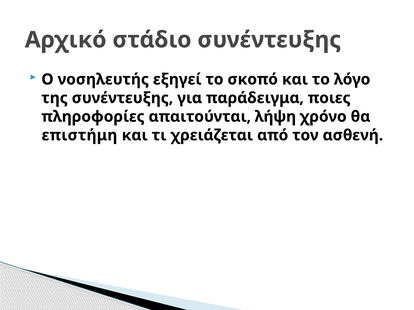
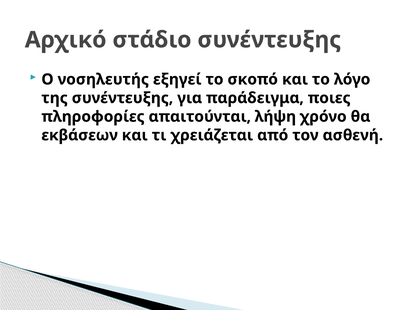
επιστήμη: επιστήμη -> εκβάσεων (80, 135)
